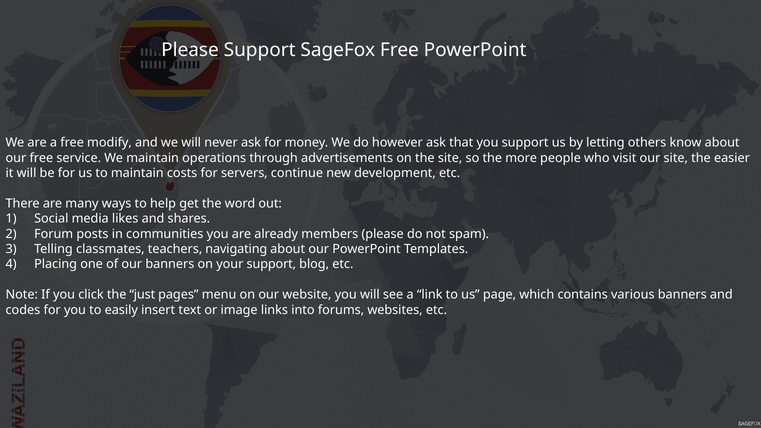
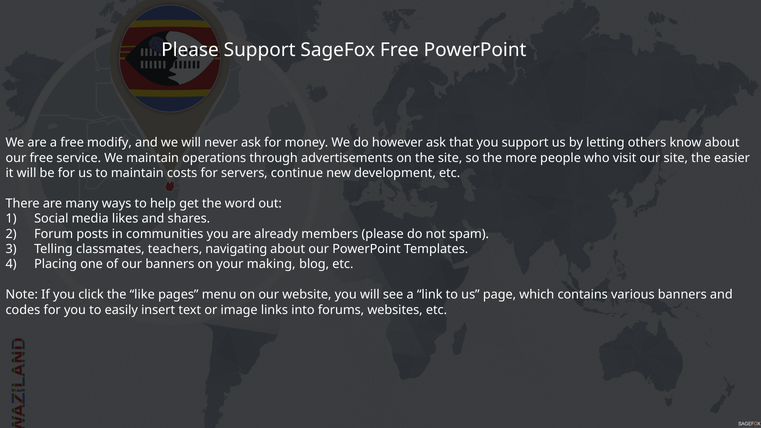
your support: support -> making (271, 264)
just: just -> like (142, 295)
